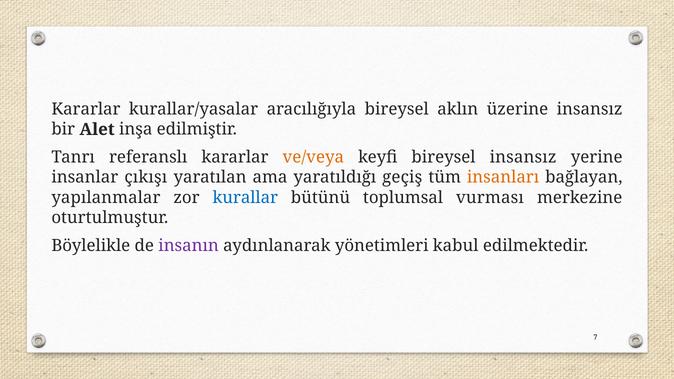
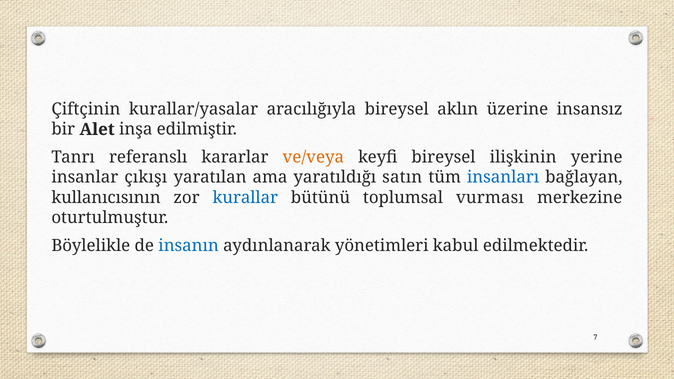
Kararlar: Kararlar -> Çiftçinin (86, 109)
bireysel insansız: insansız -> ilişkinin (523, 157)
geçiş: geçiş -> satın (402, 177)
insanları colour: orange -> blue (503, 177)
yapılanmalar: yapılanmalar -> kullanıcısının (106, 198)
insanın colour: purple -> blue (189, 246)
